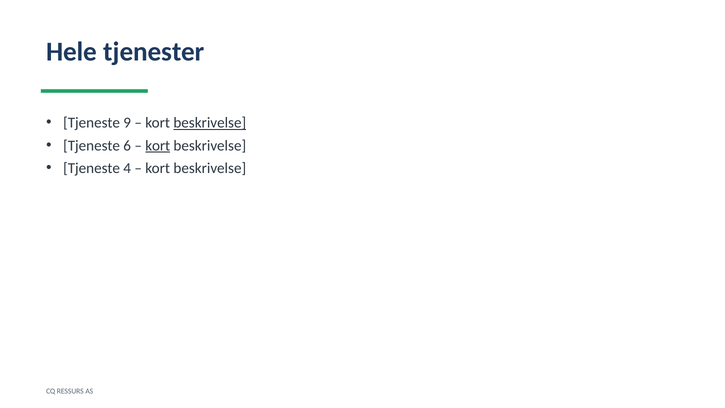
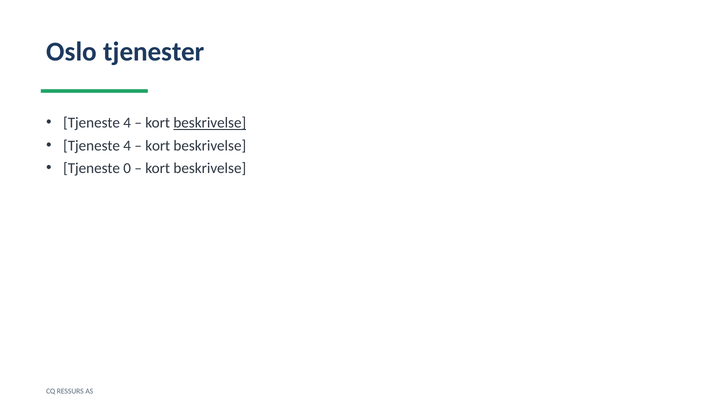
Hele: Hele -> Oslo (72, 52)
9: 9 -> 4 (127, 123)
6: 6 -> 4 (127, 145)
kort underline: present -> none (158, 145)
4: 4 -> 0 (127, 168)
